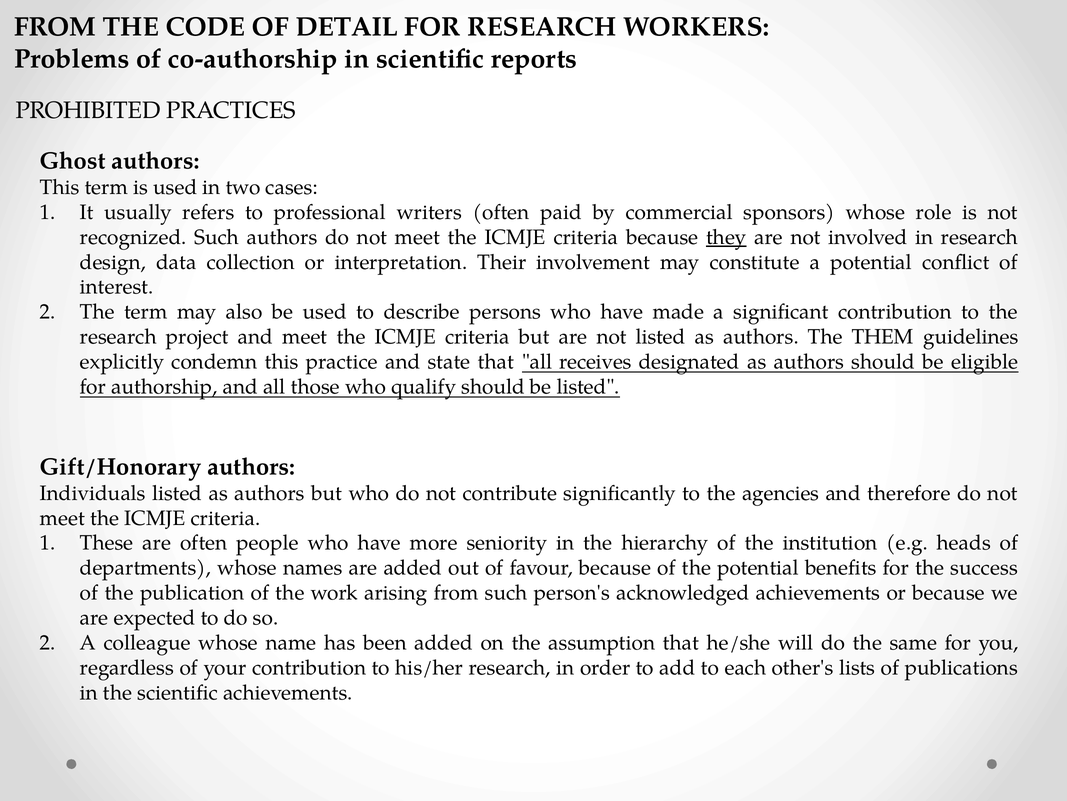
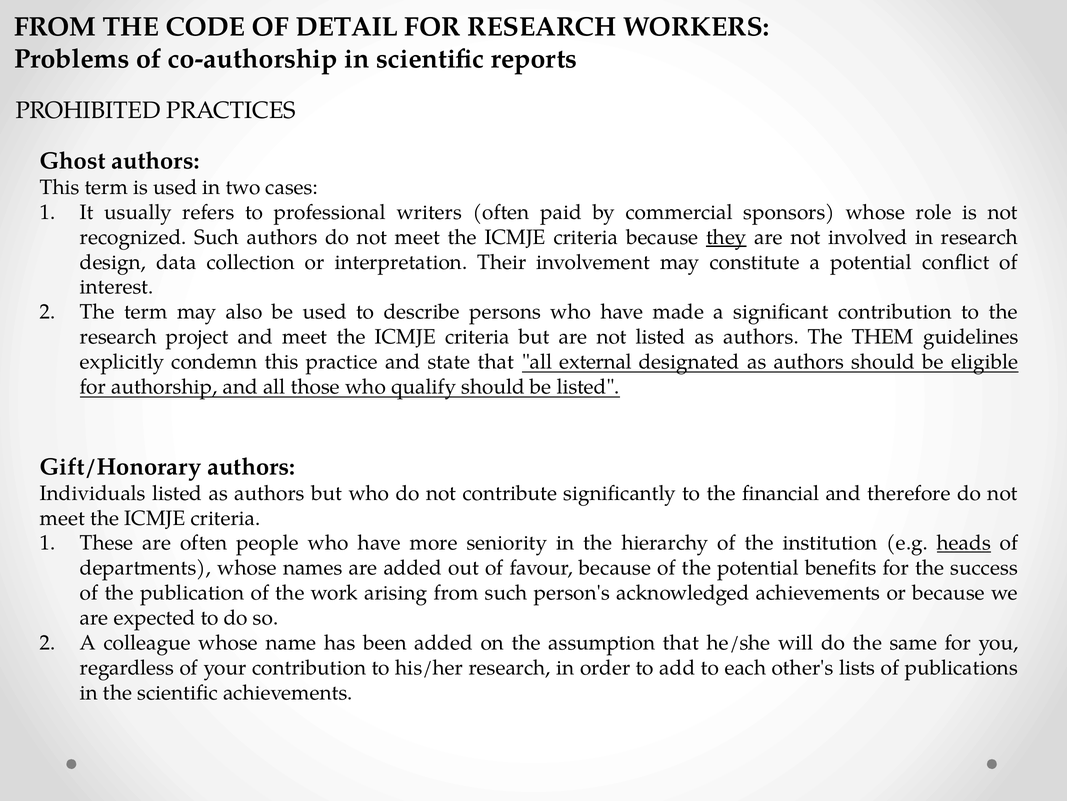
receives: receives -> external (596, 362)
agencies: agencies -> financial (781, 493)
heads underline: none -> present (964, 543)
